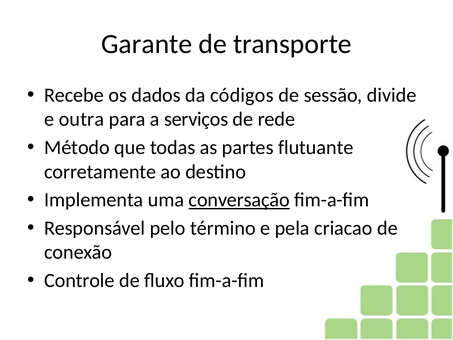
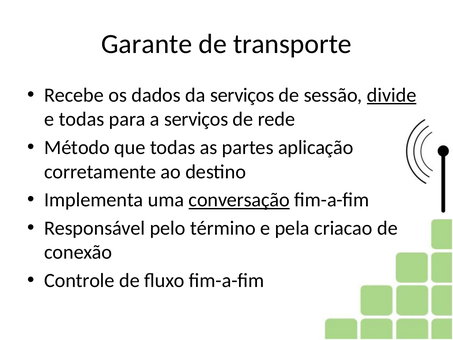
da códigos: códigos -> serviços (242, 95)
divide underline: none -> present (392, 95)
e outra: outra -> todas (82, 119)
flutuante: flutuante -> aplicação (316, 147)
